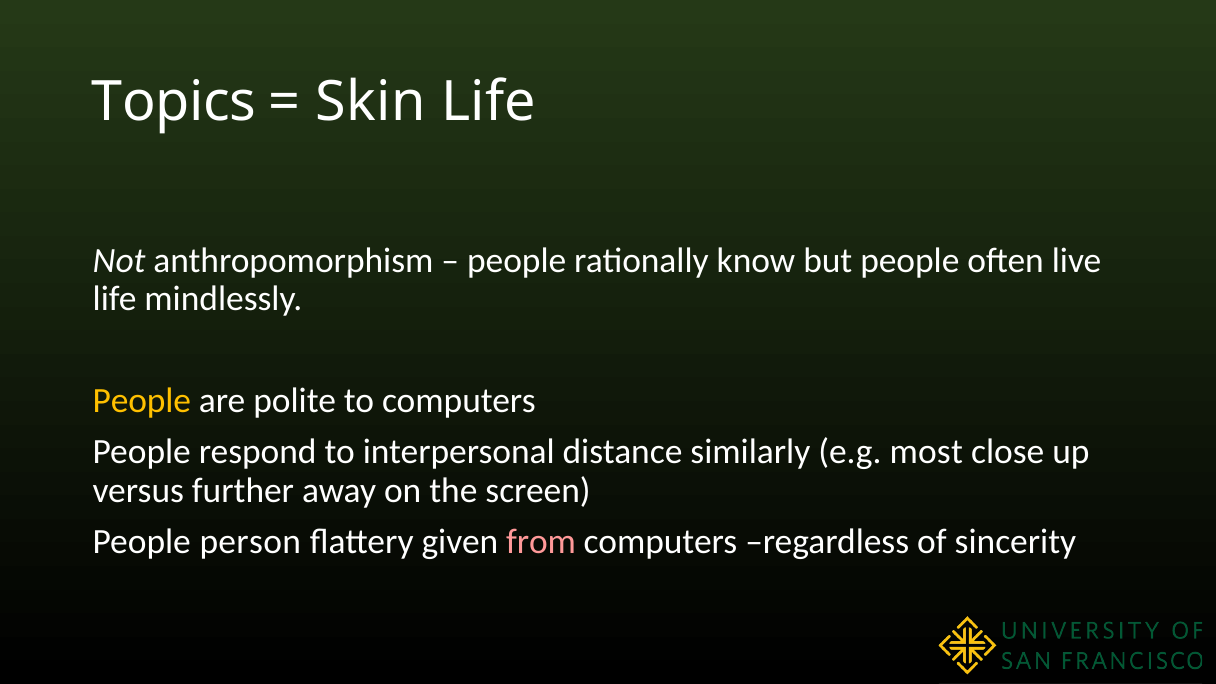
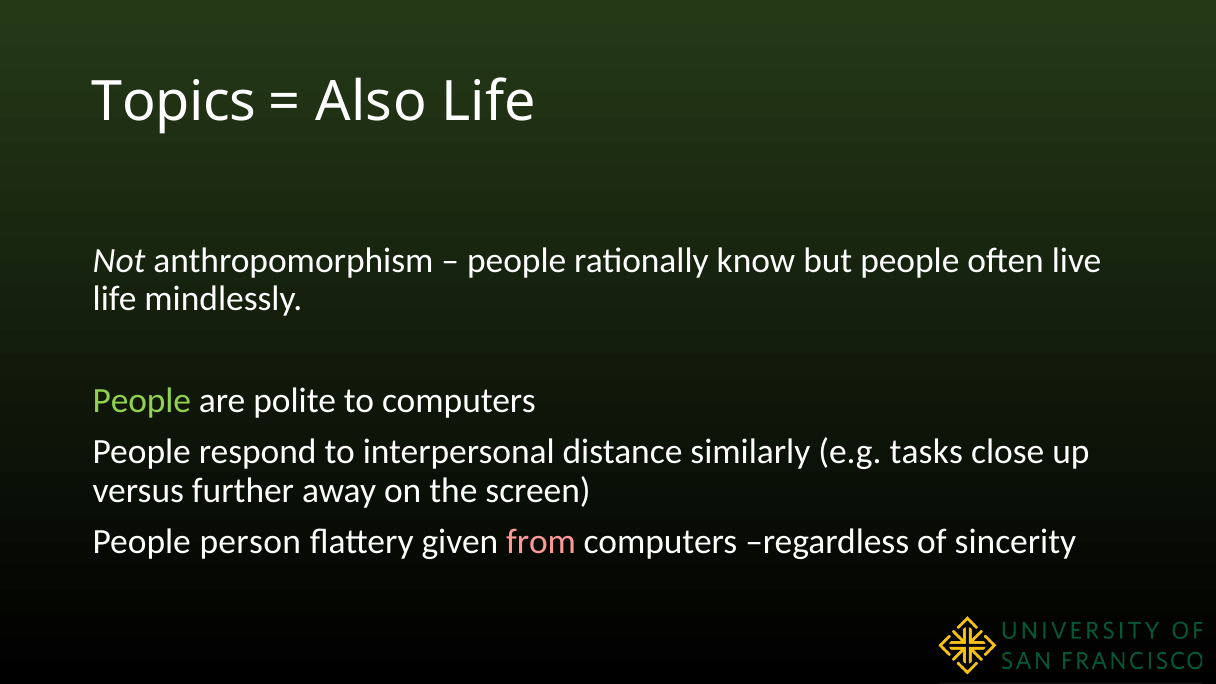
Skin: Skin -> Also (371, 102)
People colour: yellow -> light green (142, 401)
most: most -> tasks (926, 452)
